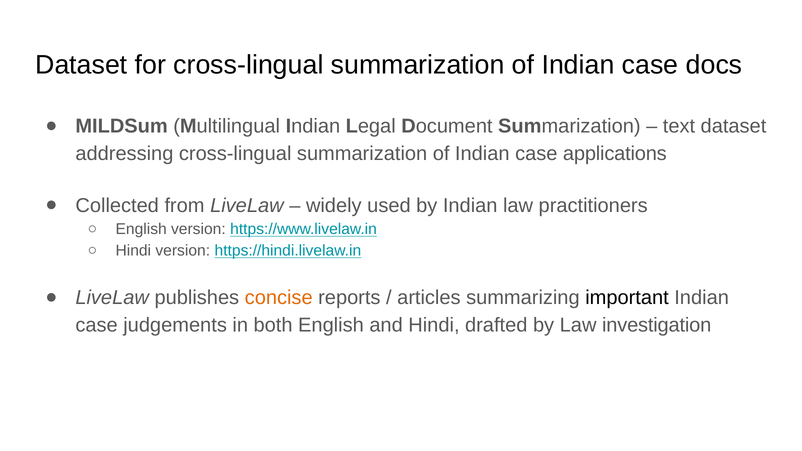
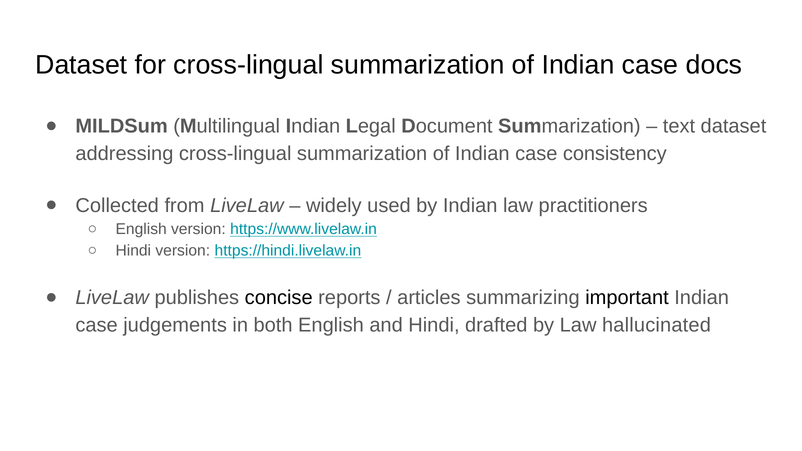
applications: applications -> consistency (615, 154)
concise colour: orange -> black (279, 298)
investigation: investigation -> hallucinated (656, 325)
